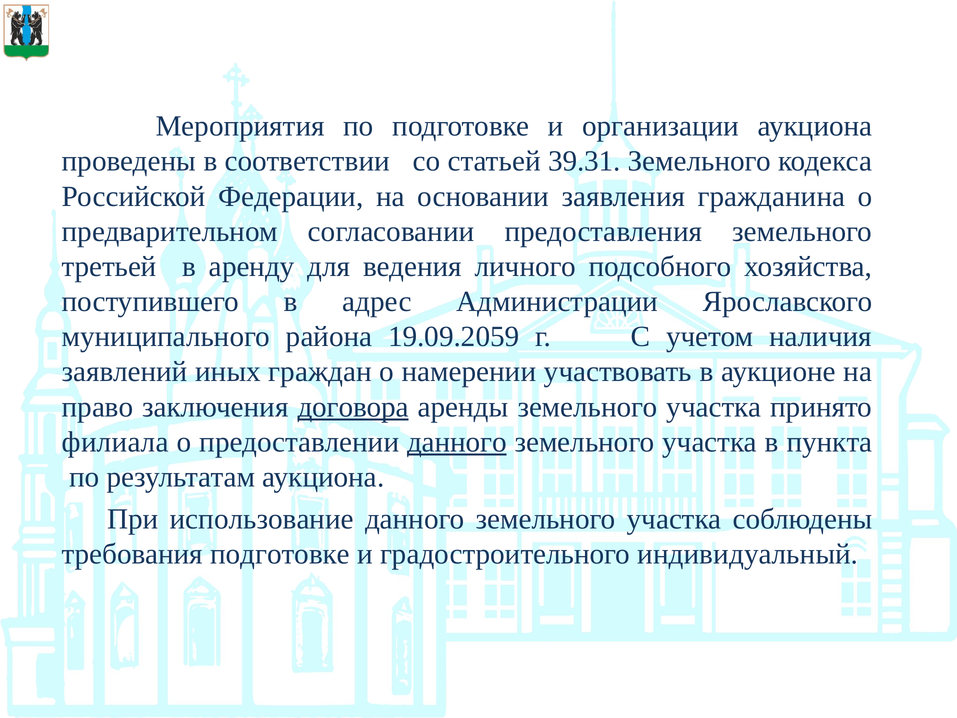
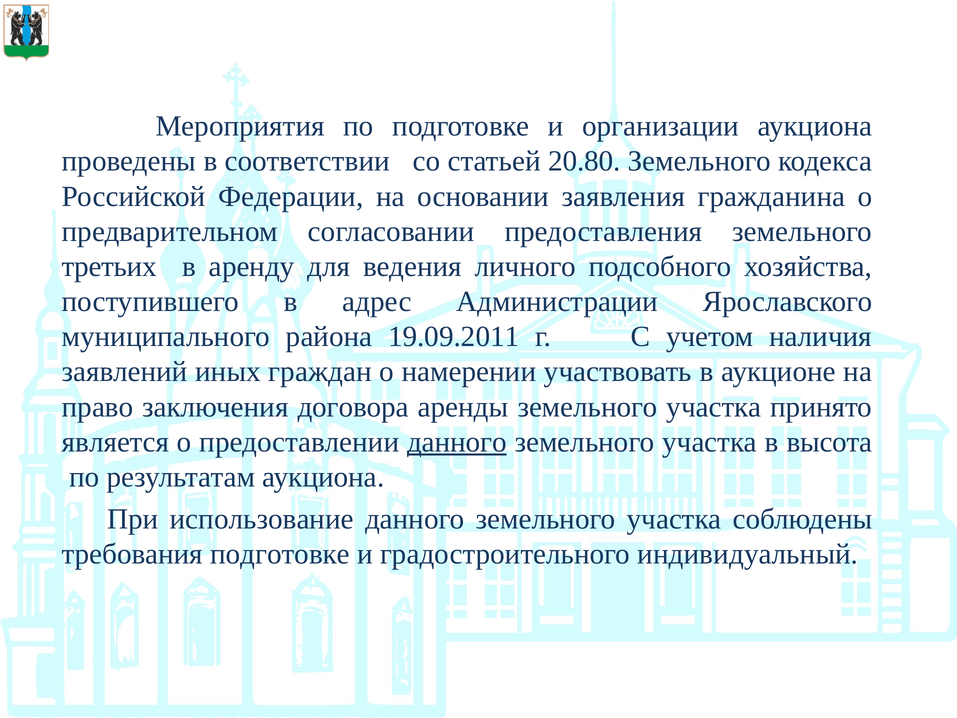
39.31: 39.31 -> 20.80 (584, 161)
третьей: третьей -> третьих (109, 266)
19.09.2059: 19.09.2059 -> 19.09.2011 (454, 337)
договора underline: present -> none (353, 407)
филиала: филиала -> является (115, 442)
пункта: пункта -> высота (830, 442)
